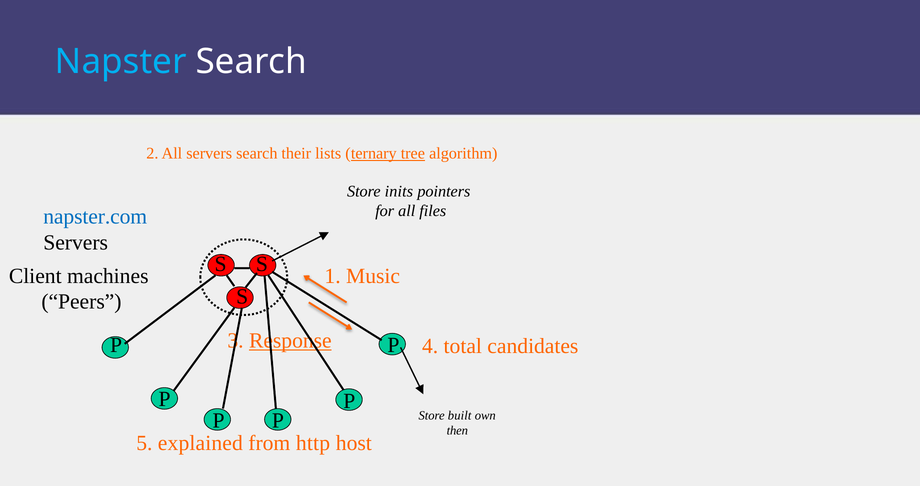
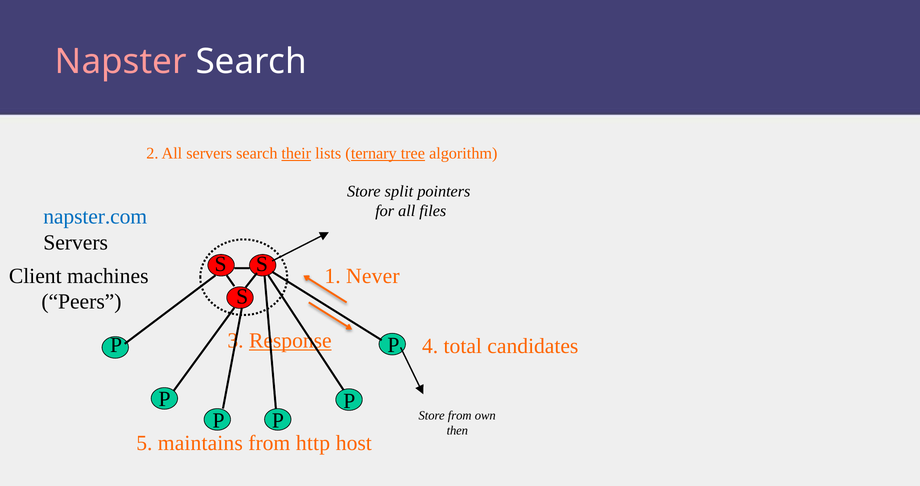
Napster colour: light blue -> pink (121, 62)
their underline: none -> present (296, 153)
inits: inits -> split (399, 191)
Music: Music -> Never (373, 276)
Store built: built -> from (460, 416)
explained: explained -> maintains (200, 443)
